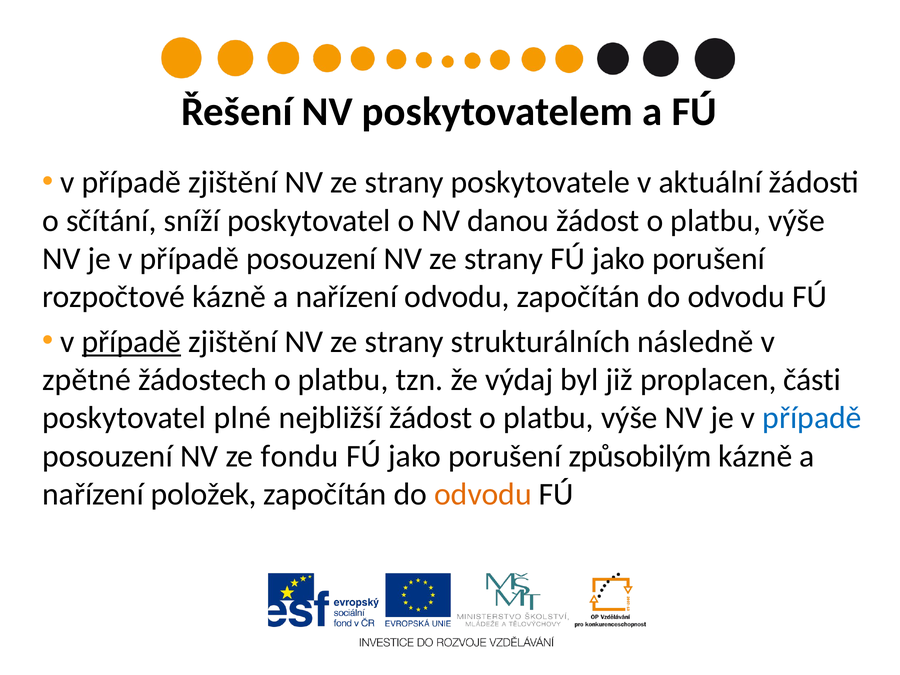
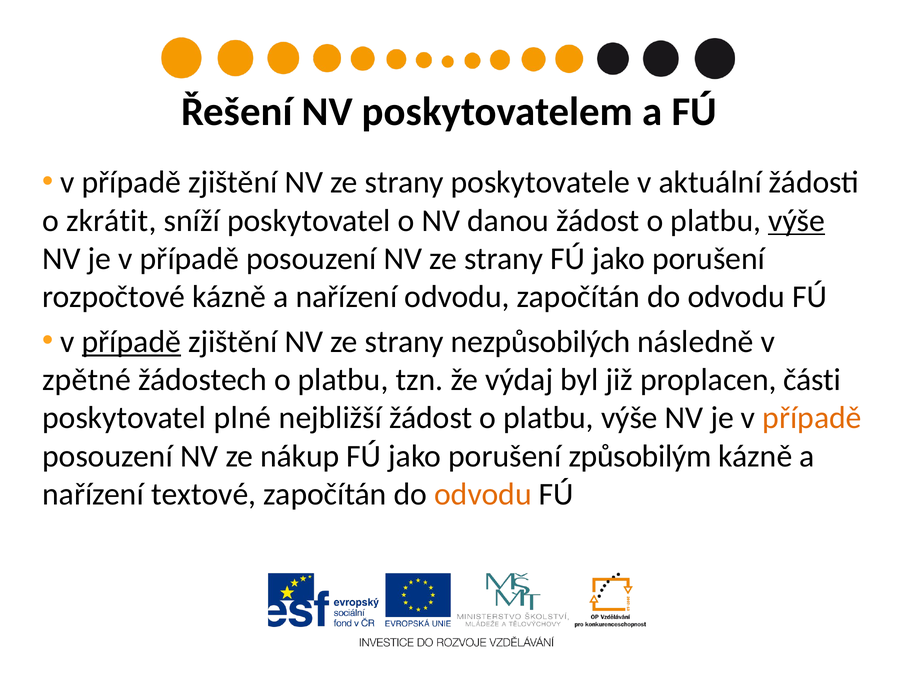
sčítání: sčítání -> zkrátit (111, 221)
výše underline: none -> present (797, 221)
strukturálních: strukturálních -> nezpůsobilých (541, 342)
případě colour: blue -> orange (812, 418)
fondu: fondu -> nákup (300, 456)
položek: položek -> textové (204, 494)
